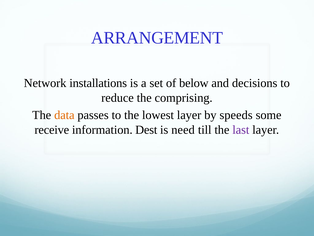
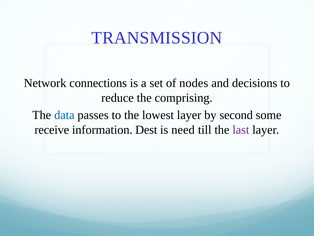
ARRANGEMENT: ARRANGEMENT -> TRANSMISSION (157, 38)
installations: installations -> connections (98, 83)
below: below -> nodes (194, 83)
data colour: orange -> blue (64, 115)
speeds: speeds -> second (236, 115)
